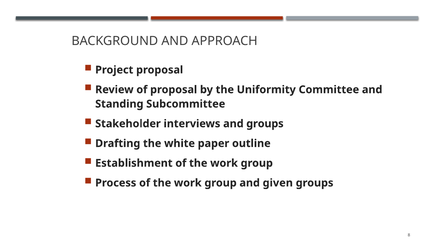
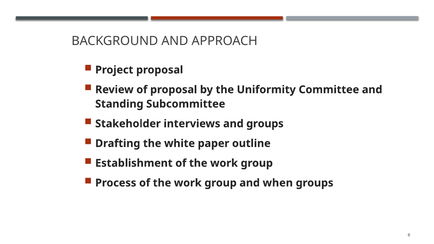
given: given -> when (278, 183)
